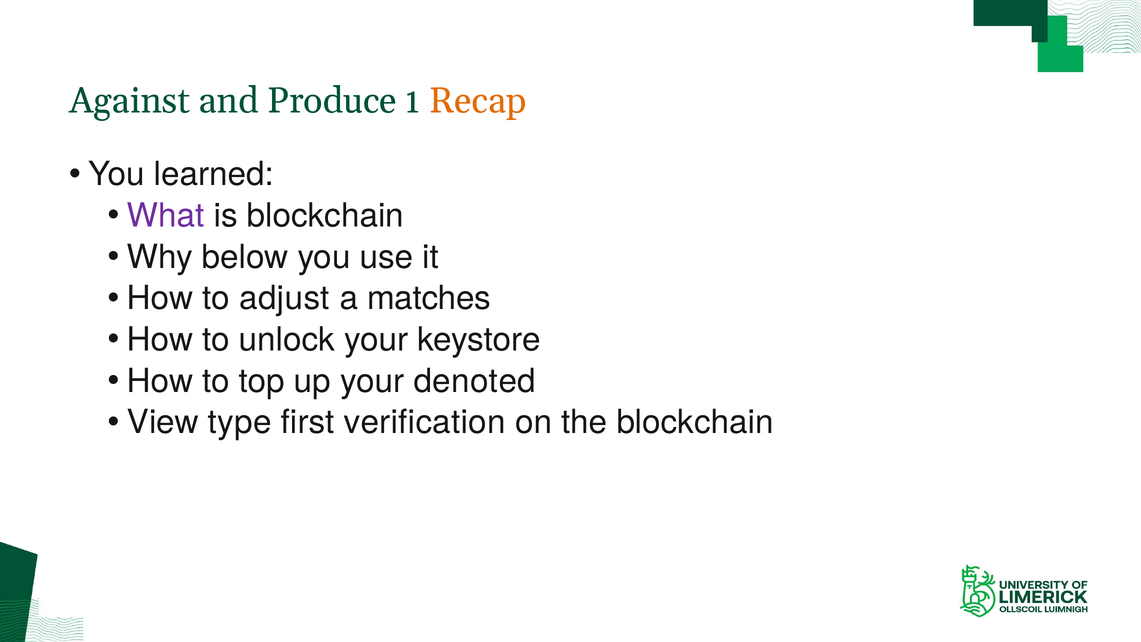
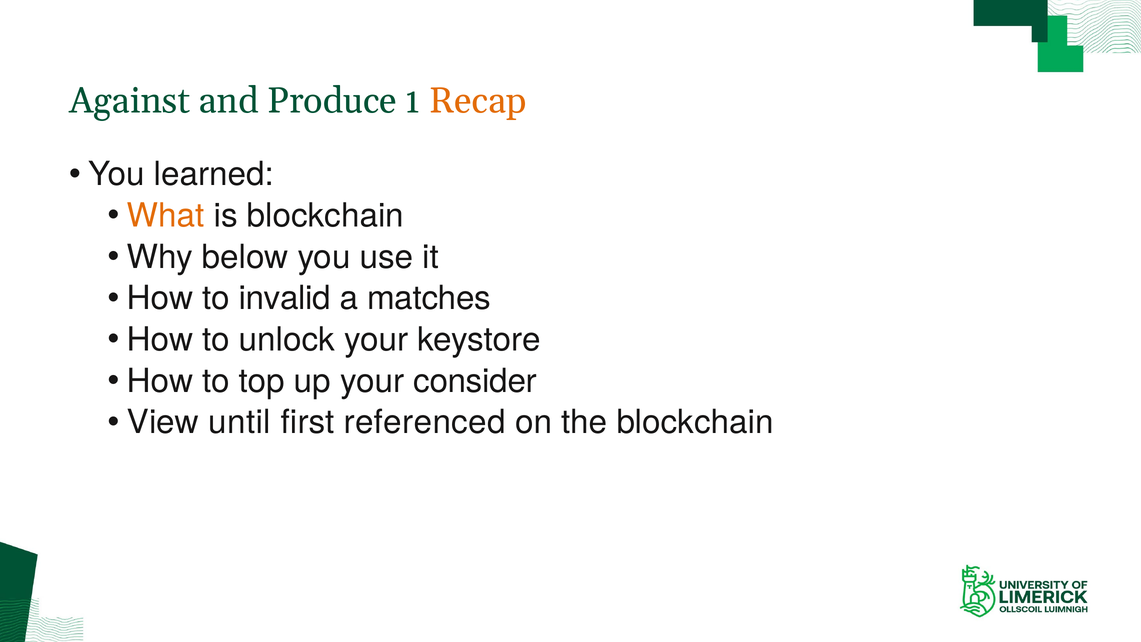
What colour: purple -> orange (166, 216)
adjust: adjust -> invalid (285, 298)
denoted: denoted -> consider (475, 381)
type: type -> until (240, 422)
verification: verification -> referenced (425, 422)
